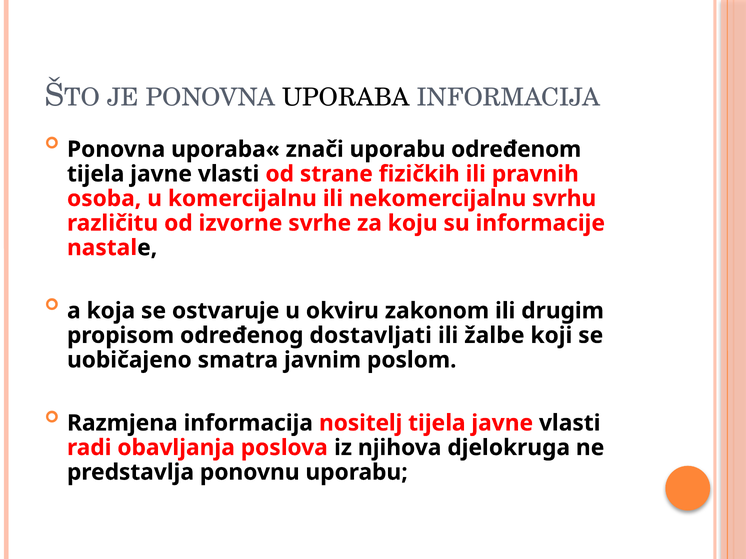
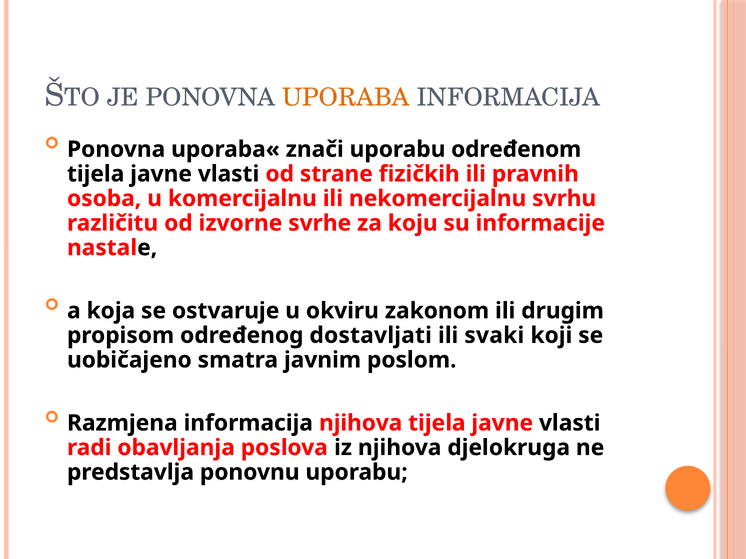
UPORABA colour: black -> orange (346, 98)
žalbe: žalbe -> svaki (494, 336)
informacija nositelj: nositelj -> njihova (361, 423)
